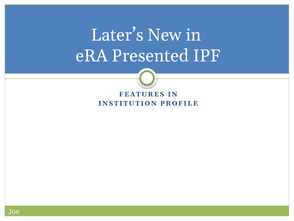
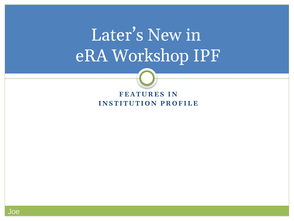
Presented: Presented -> Workshop (150, 56)
